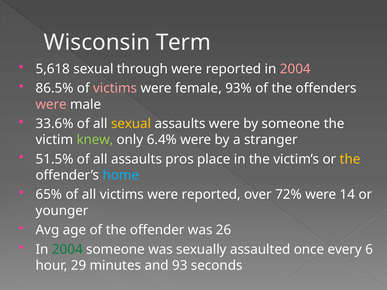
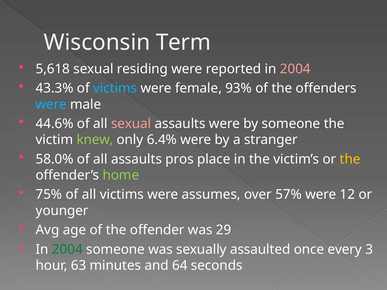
through: through -> residing (142, 69)
86.5%: 86.5% -> 43.3% (55, 88)
victims colour: pink -> light blue (115, 88)
were colour: pink -> light blue (51, 104)
33.6%: 33.6% -> 44.6% (55, 124)
sexual colour: yellow -> pink (131, 124)
51.5%: 51.5% -> 58.0% (55, 159)
home colour: light blue -> light green (121, 175)
65%: 65% -> 75% (49, 195)
victims were reported: reported -> assumes (211, 195)
72%: 72% -> 57% (289, 195)
14: 14 -> 12 (347, 195)
26: 26 -> 29 (224, 230)
6: 6 -> 3 (369, 250)
29: 29 -> 63 (79, 266)
93: 93 -> 64 (180, 266)
